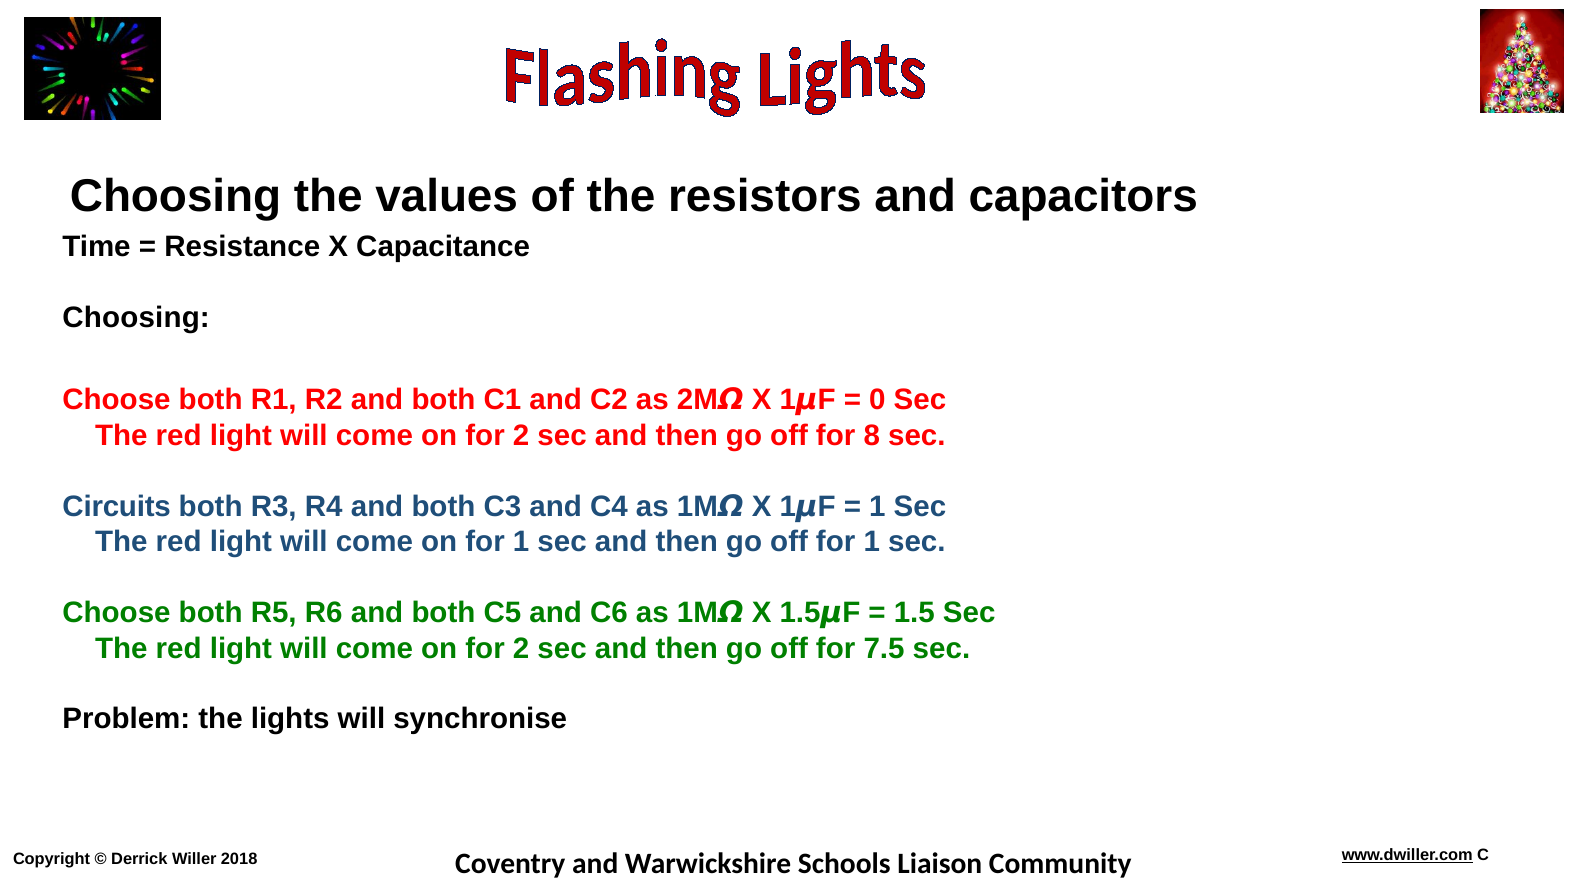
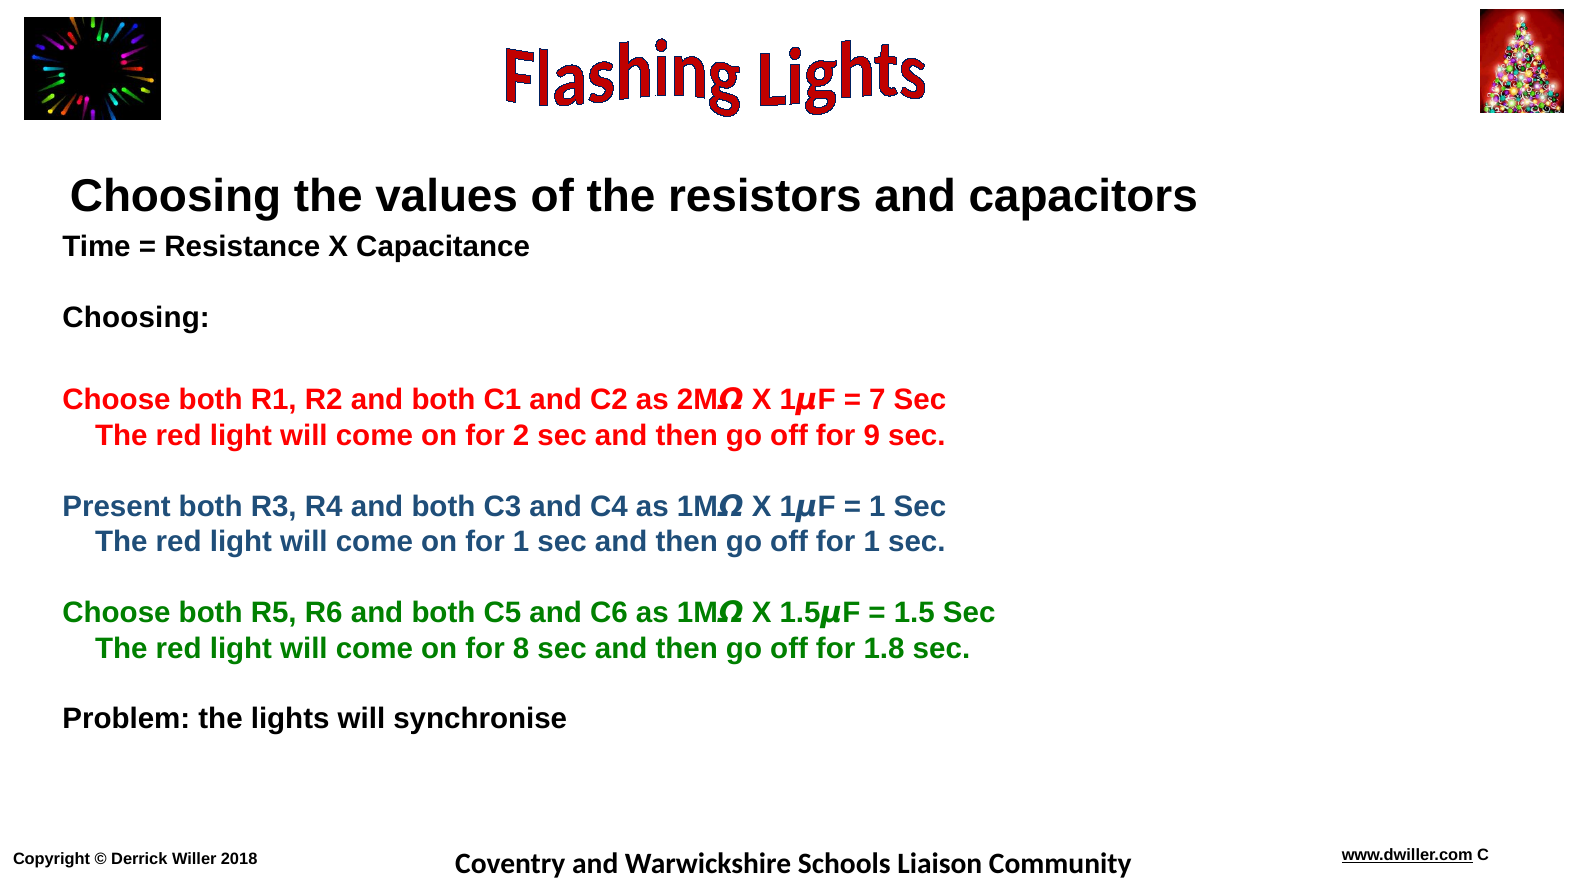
0: 0 -> 7 (877, 400)
8: 8 -> 9 (872, 436)
Circuits: Circuits -> Present (117, 506)
2: 2 -> 8 (521, 648)
7.5: 7.5 -> 1.8 (884, 648)
